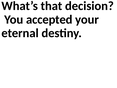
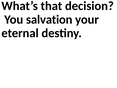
accepted: accepted -> salvation (49, 19)
